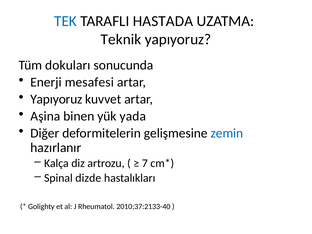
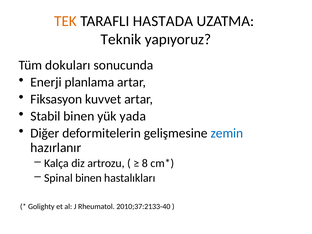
TEK colour: blue -> orange (65, 21)
mesafesi: mesafesi -> planlama (89, 82)
Yapıyoruz: Yapıyoruz -> Fiksasyon (56, 99)
Aşina: Aşina -> Stabil (45, 116)
7: 7 -> 8 (145, 163)
Spinal dizde: dizde -> binen (88, 178)
